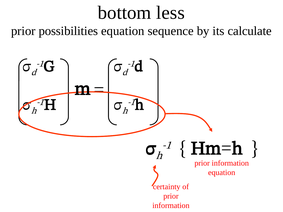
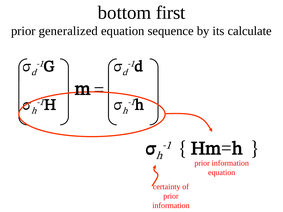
less: less -> first (171, 13)
possibilities: possibilities -> generalized (68, 31)
